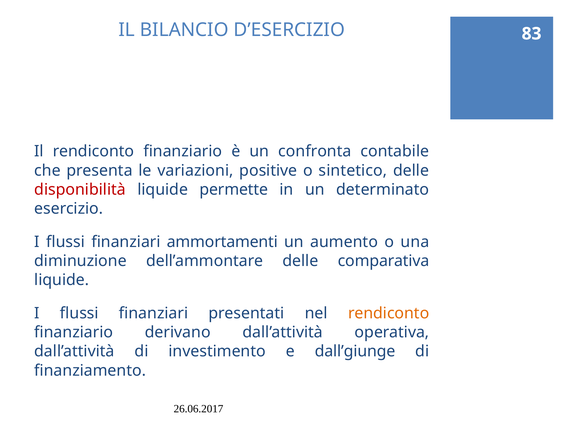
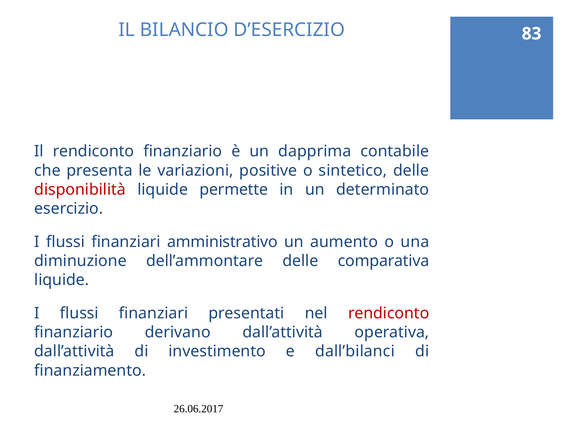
confronta: confronta -> dapprima (315, 151)
ammortamenti: ammortamenti -> amministrativo (222, 242)
rendiconto colour: orange -> red (389, 313)
dall’giunge: dall’giunge -> dall’bilanci (355, 352)
